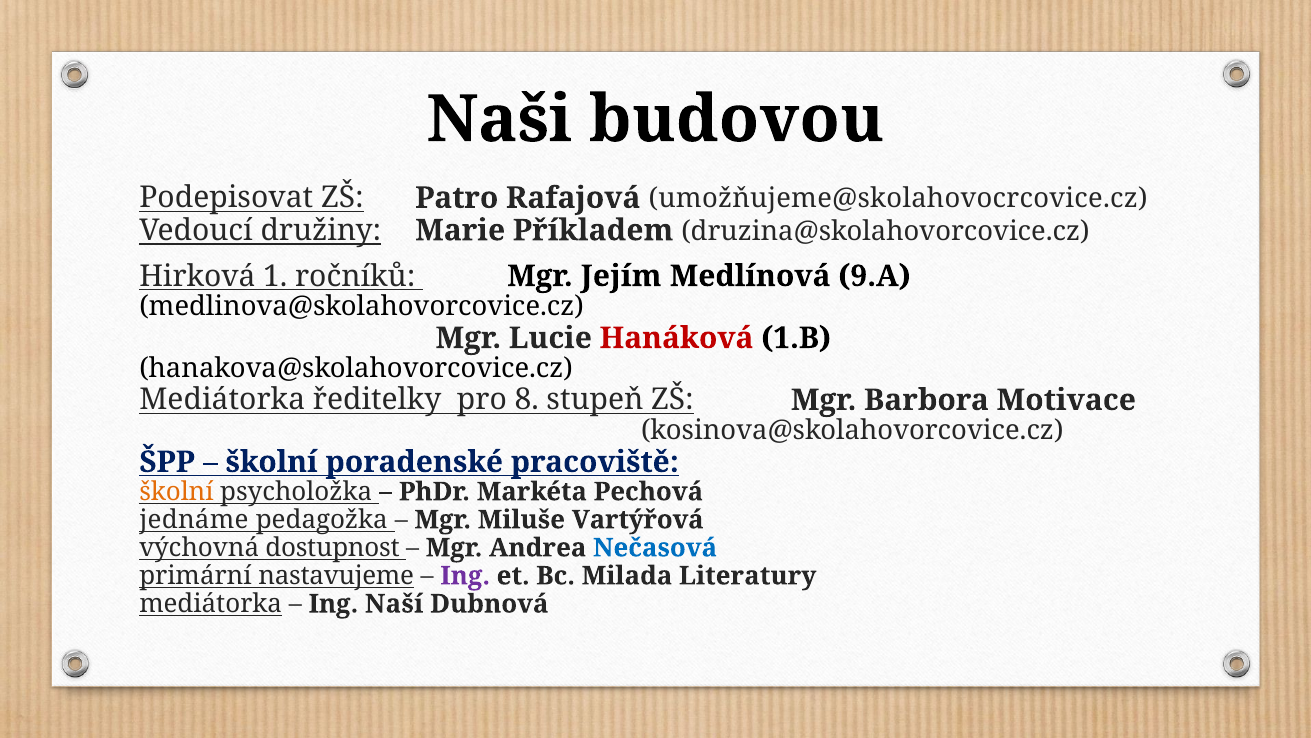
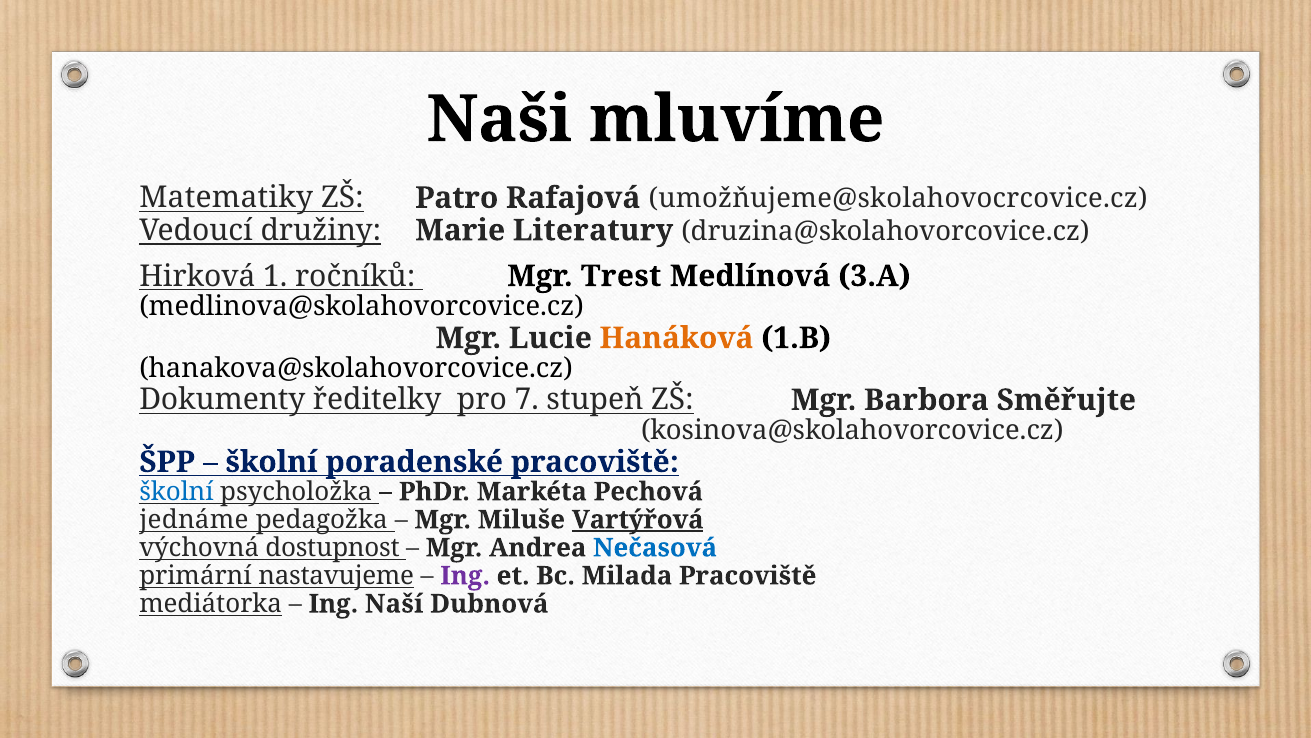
budovou: budovou -> mluvíme (737, 120)
Podepisovat: Podepisovat -> Matematiky (226, 198)
Příkladem: Příkladem -> Literatury (593, 230)
Jejím: Jejím -> Trest (621, 276)
9.A: 9.A -> 3.A (874, 276)
Hanáková colour: red -> orange (677, 338)
Mediátorka: Mediátorka -> Dokumenty (222, 400)
8: 8 -> 7 (527, 400)
Motivace: Motivace -> Směřujte (1066, 400)
školní colour: orange -> blue (176, 491)
Vartýřová underline: none -> present (638, 519)
Milada Literatury: Literatury -> Pracoviště (748, 575)
